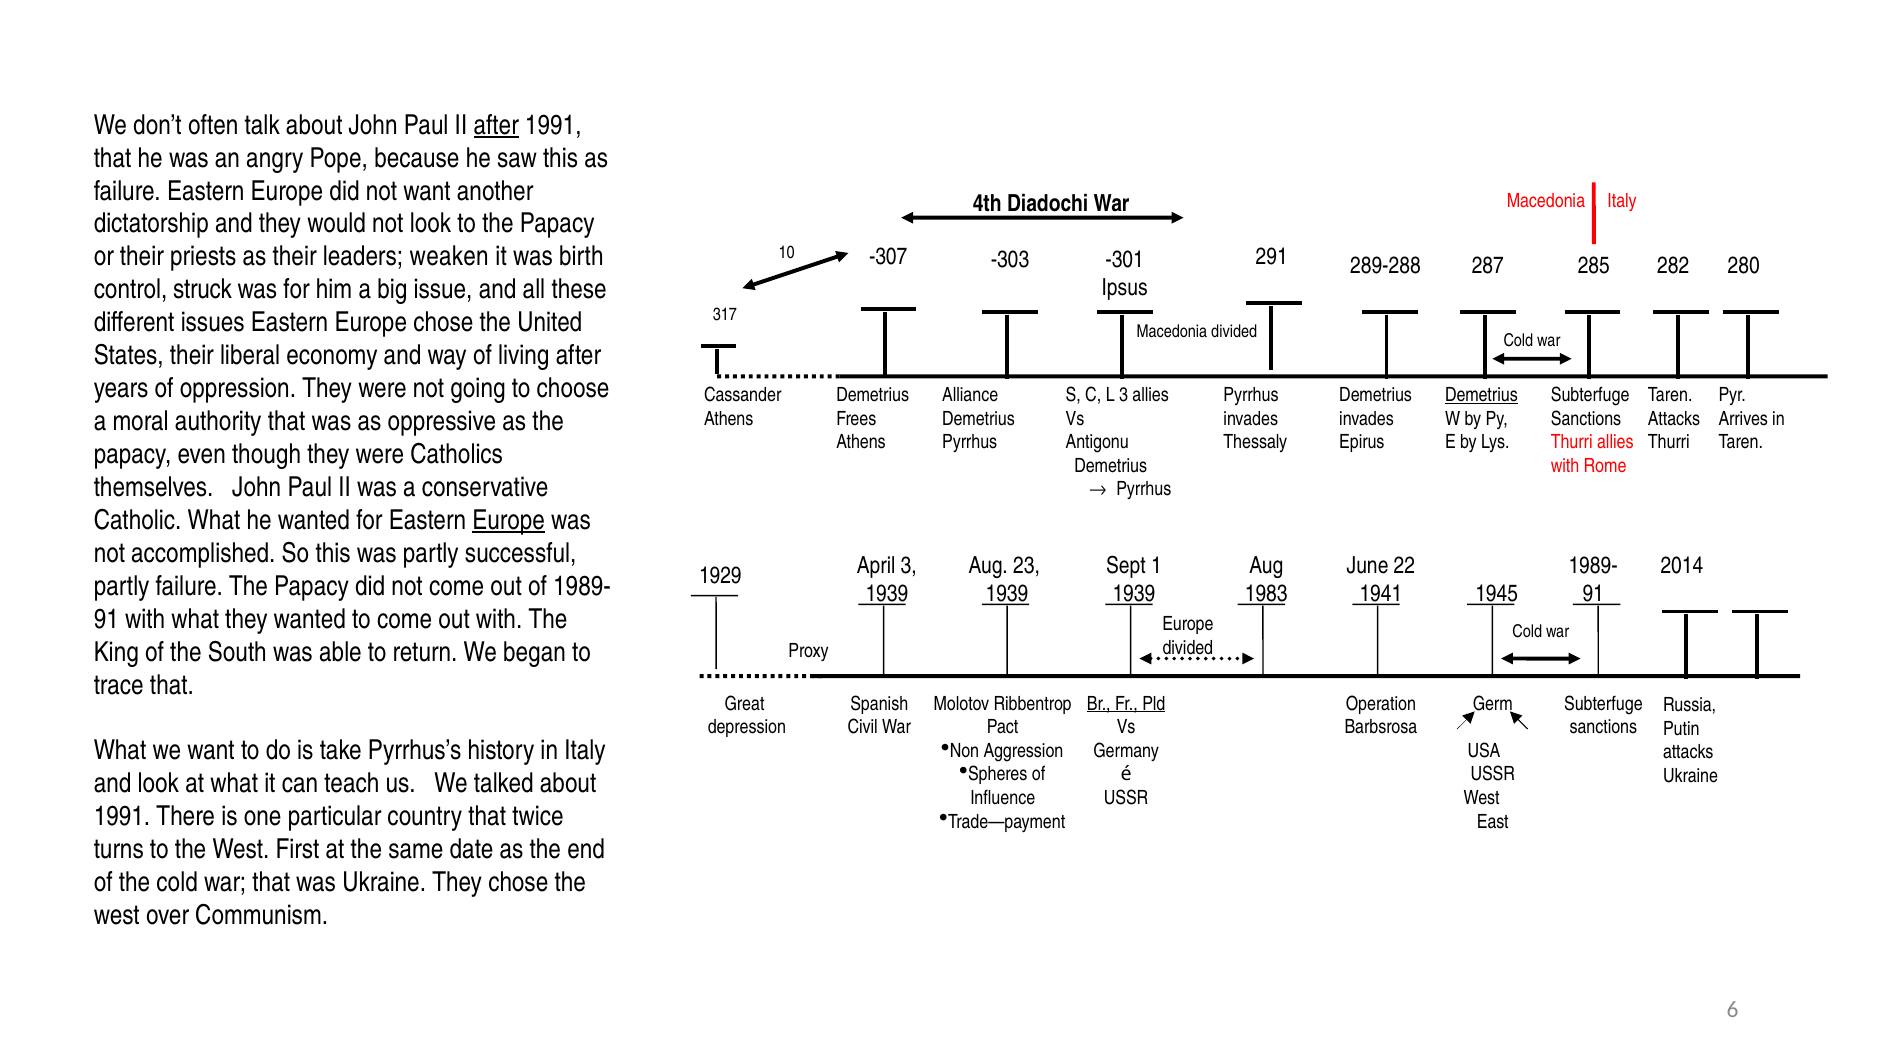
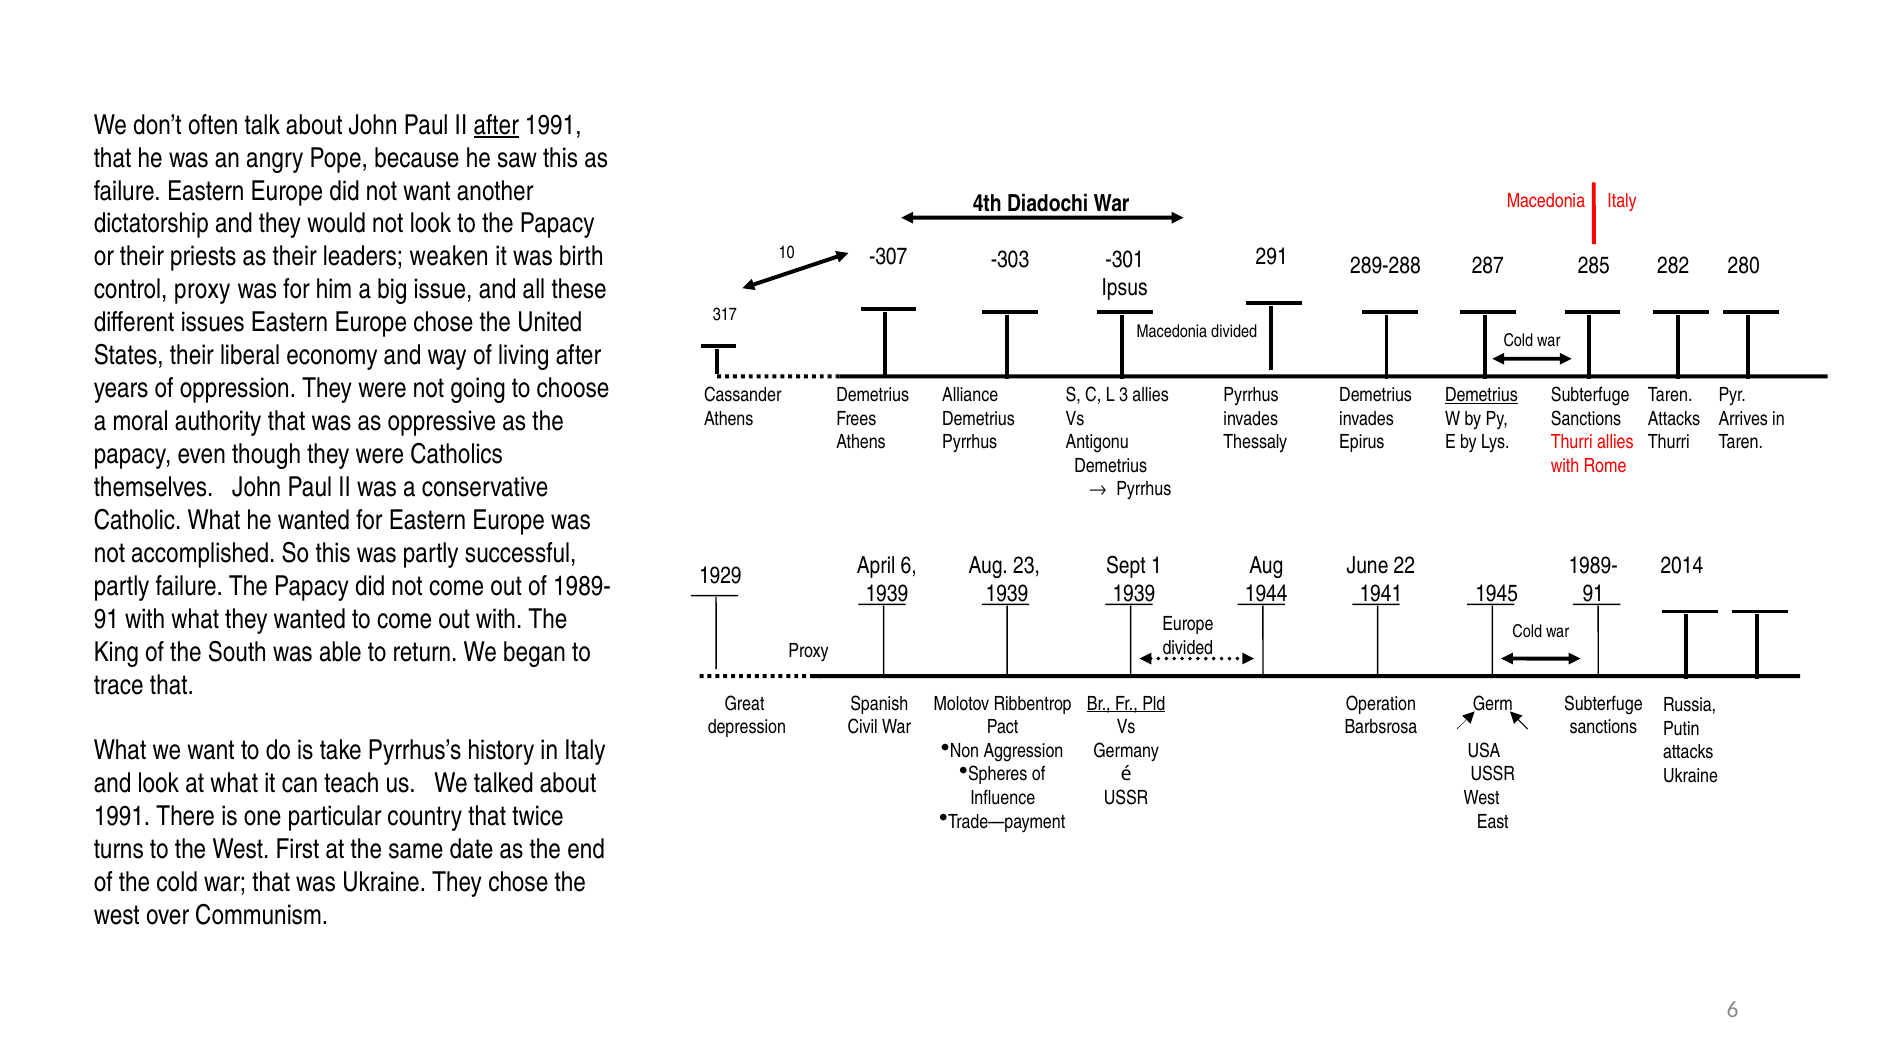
control struck: struck -> proxy (202, 290)
Europe underline: present -> none (509, 521)
April 3: 3 -> 6 (909, 566)
1983: 1983 -> 1944 (1266, 594)
